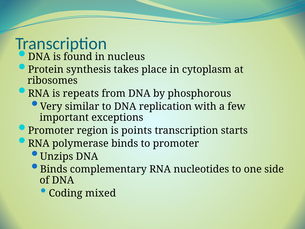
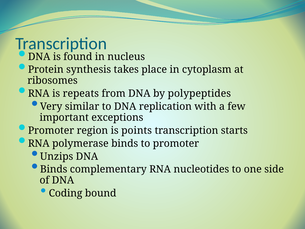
phosphorous: phosphorous -> polypeptides (199, 93)
mixed: mixed -> bound (101, 193)
